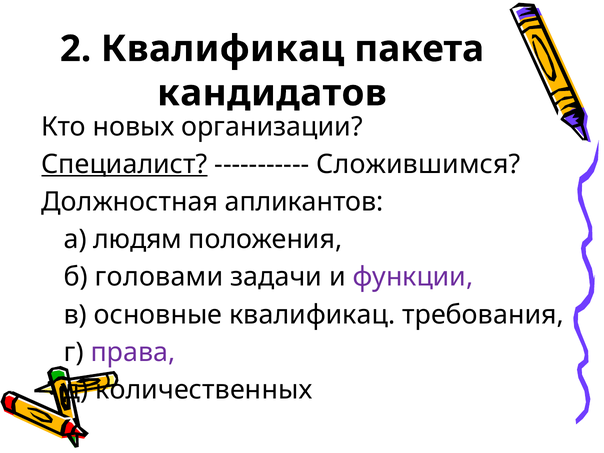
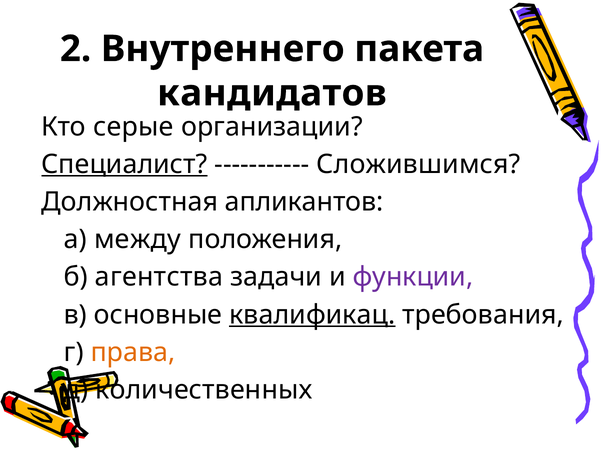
2 Квалификац: Квалификац -> Внутреннего (223, 49)
новых: новых -> серые (133, 127)
людям: людям -> между (137, 239)
головами: головами -> агентства (159, 277)
квалификац underline: none -> present (312, 315)
права colour: purple -> orange (133, 352)
